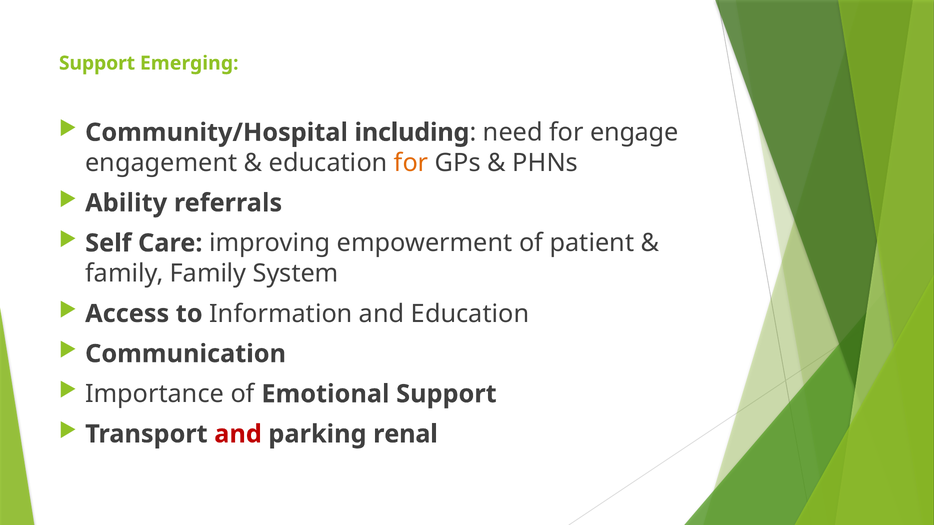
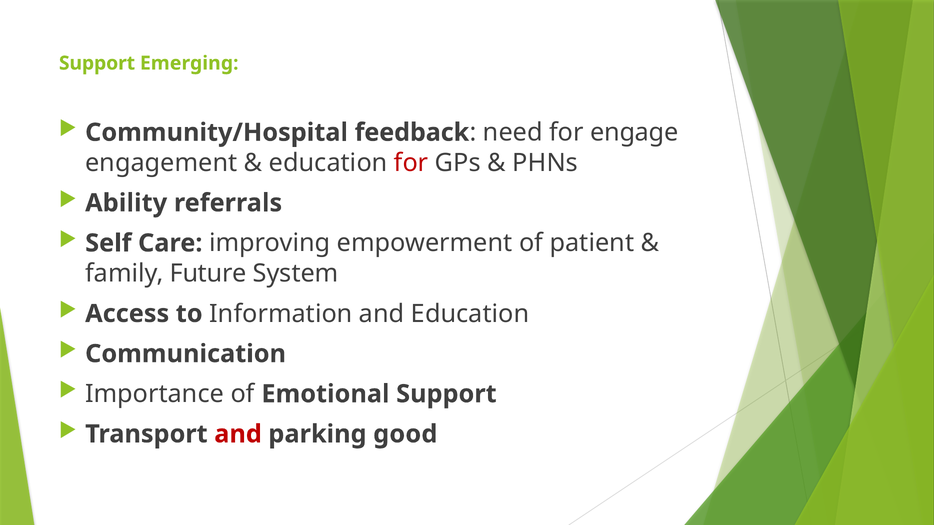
including: including -> feedback (412, 133)
for colour: orange -> red (411, 163)
family Family: Family -> Future (208, 274)
renal: renal -> good (405, 434)
